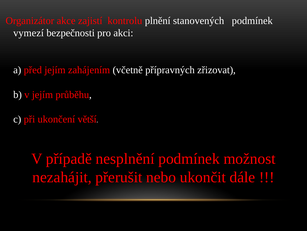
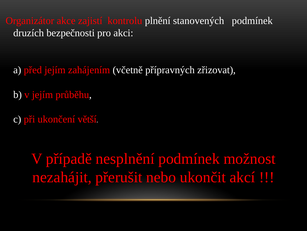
vymezí: vymezí -> druzích (29, 33)
dále: dále -> akcí (242, 177)
